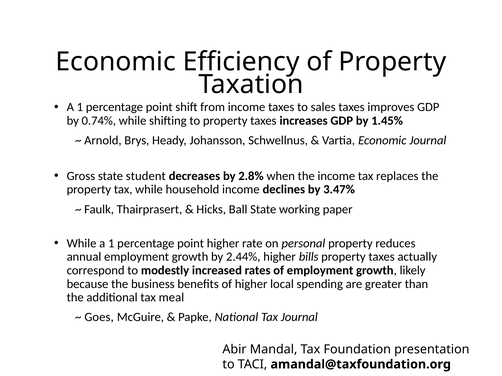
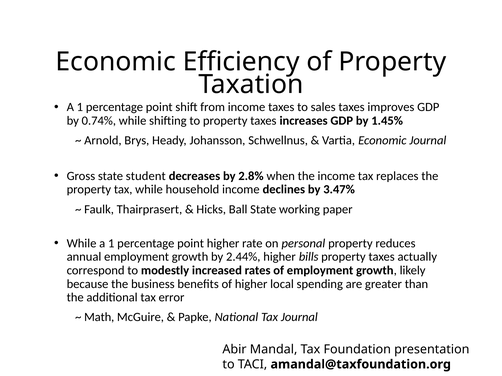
meal: meal -> error (172, 298)
Goes: Goes -> Math (99, 318)
